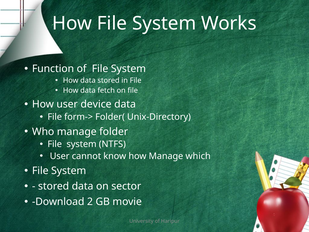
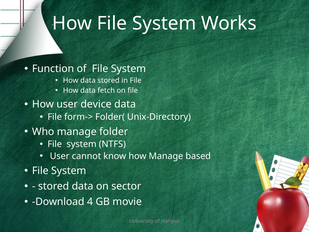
which: which -> based (198, 156)
2: 2 -> 4 (90, 201)
